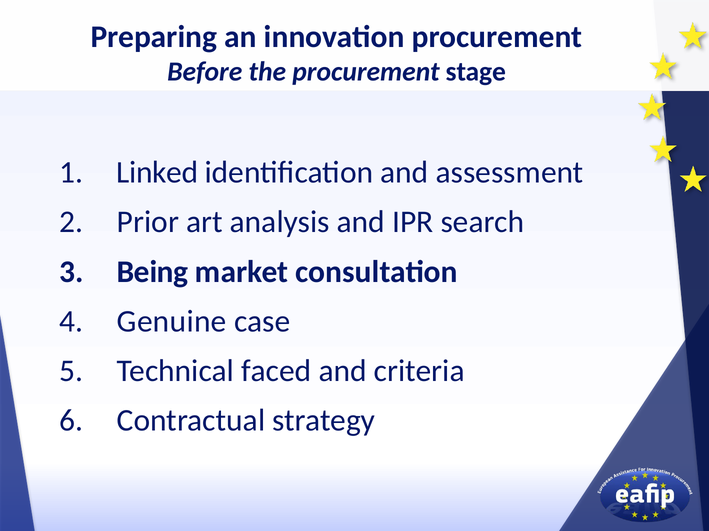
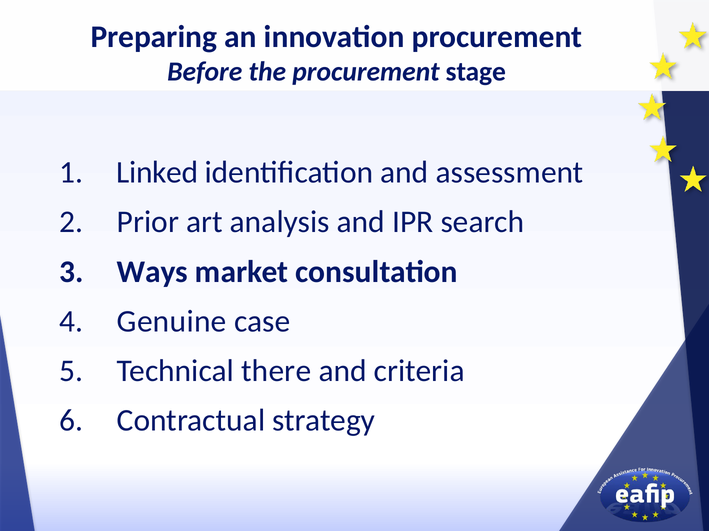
Being: Being -> Ways (152, 272)
faced: faced -> there (276, 371)
